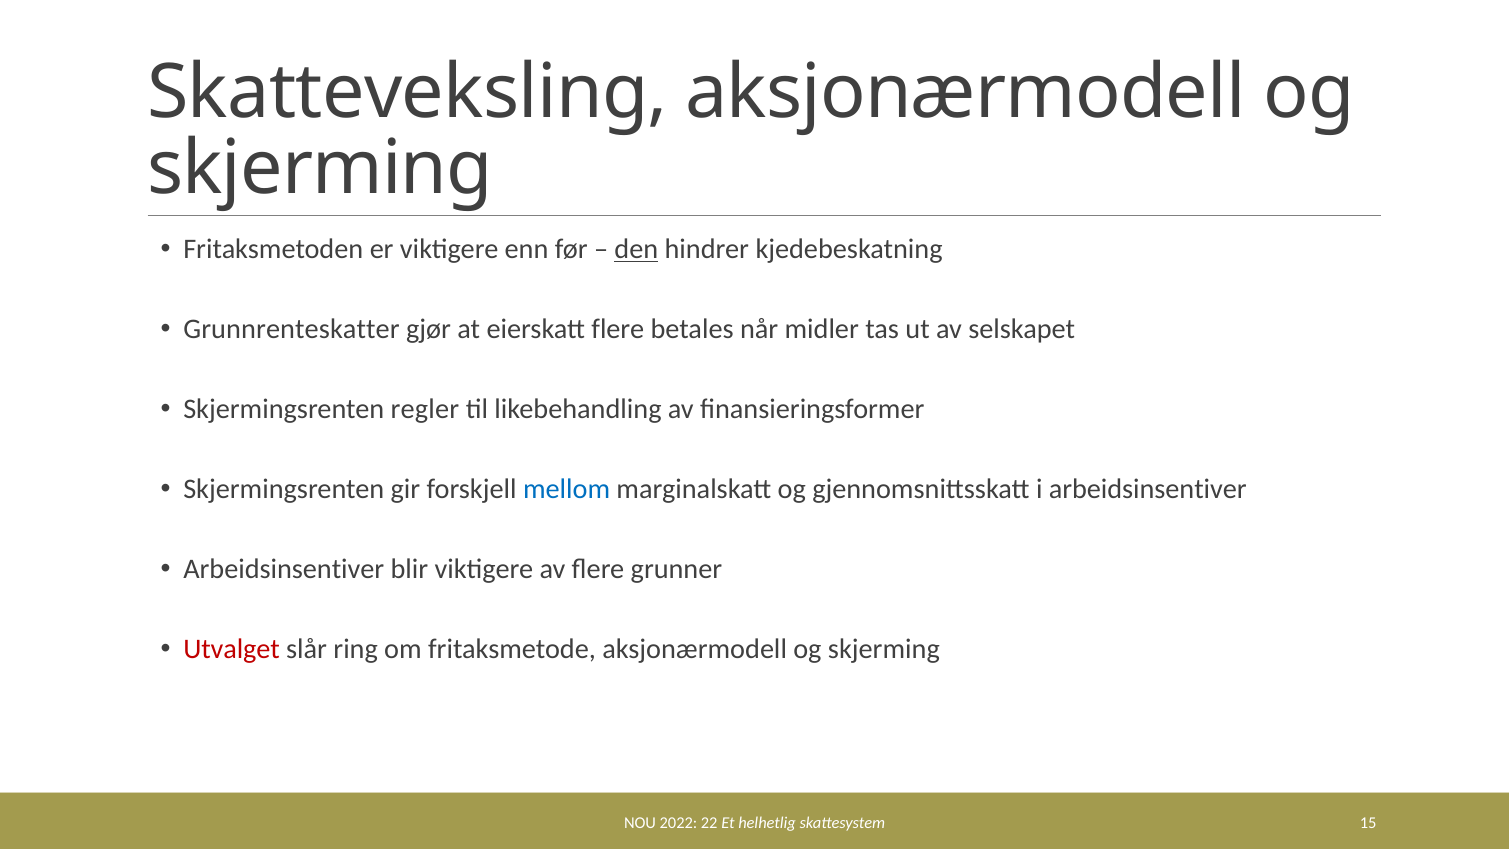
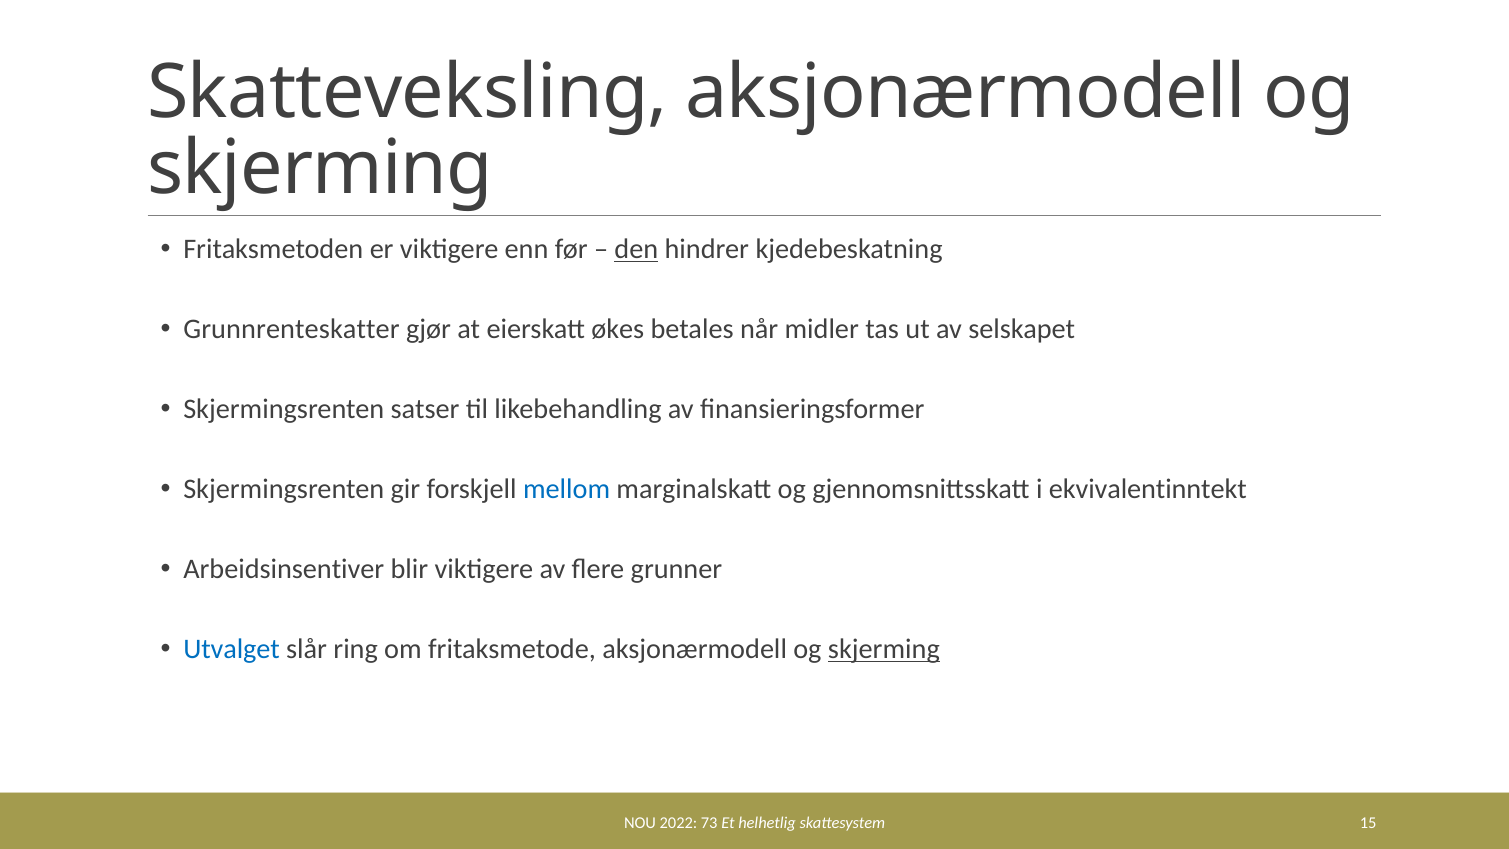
eierskatt flere: flere -> økes (618, 329)
regler: regler -> satser (425, 409)
i arbeidsinsentiver: arbeidsinsentiver -> ekvivalentinntekt (1148, 489)
Utvalget colour: red -> blue (232, 649)
skjerming underline: none -> present (884, 649)
22: 22 -> 73 (709, 823)
